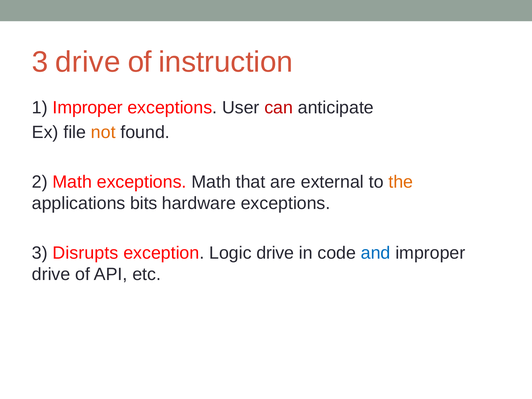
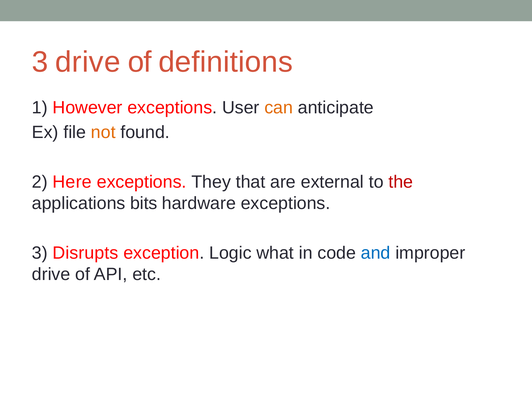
instruction: instruction -> definitions (226, 62)
1 Improper: Improper -> However (88, 108)
can colour: red -> orange (279, 108)
2 Math: Math -> Here (72, 182)
exceptions Math: Math -> They (211, 182)
the colour: orange -> red (401, 182)
Logic drive: drive -> what (275, 253)
